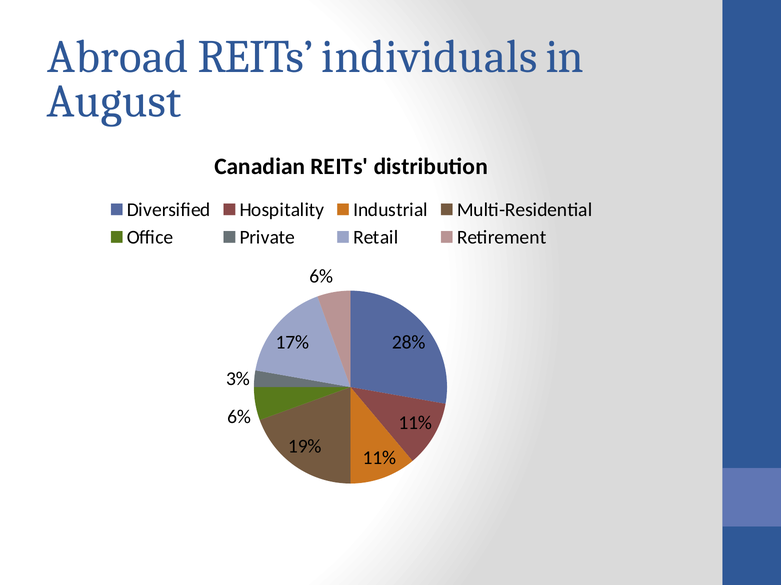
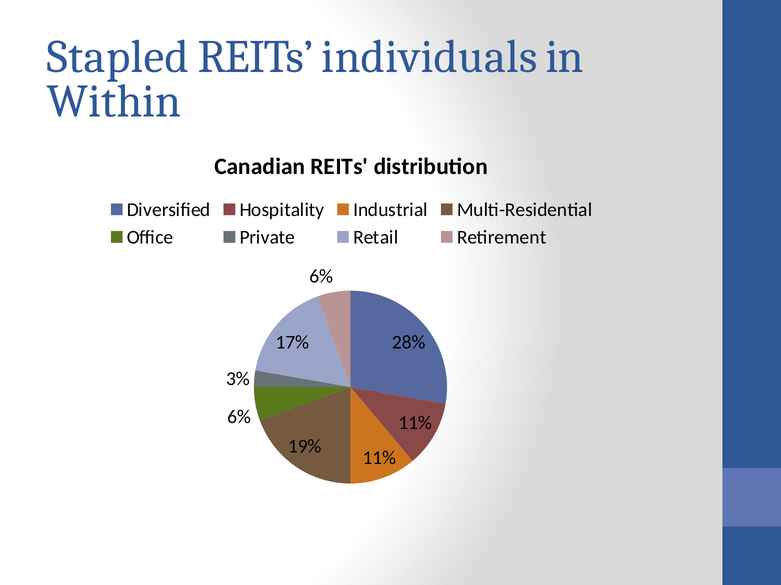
Abroad: Abroad -> Stapled (118, 57)
August: August -> Within (114, 102)
